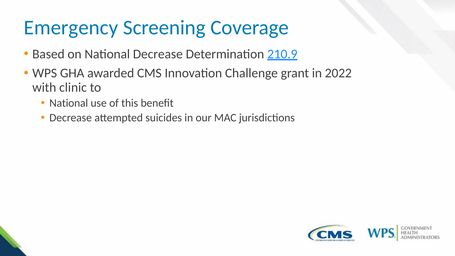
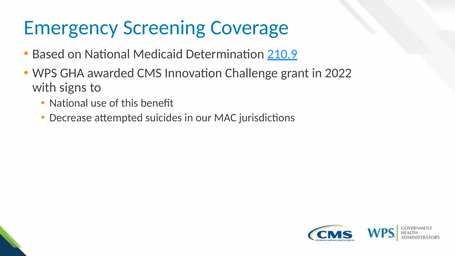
National Decrease: Decrease -> Medicaid (158, 54)
clinic: clinic -> signs (73, 88)
